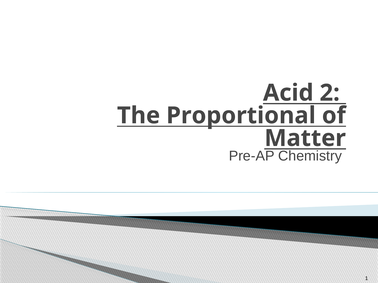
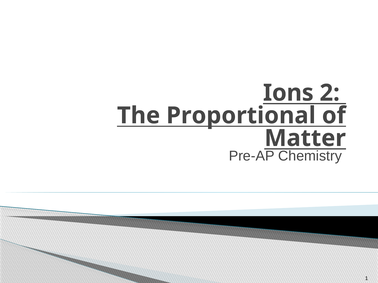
Acid: Acid -> Ions (288, 93)
